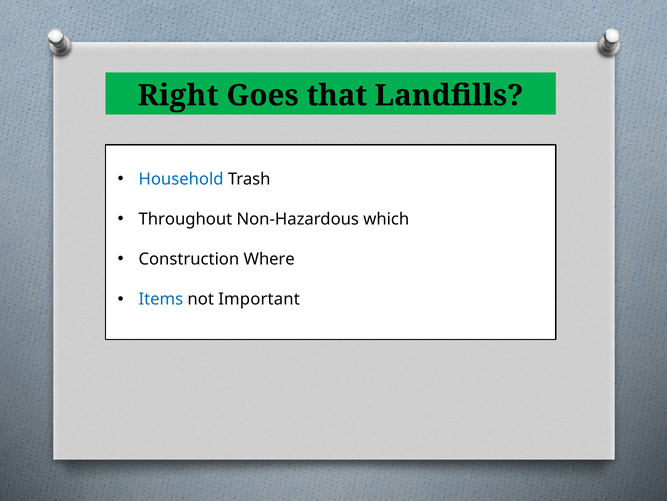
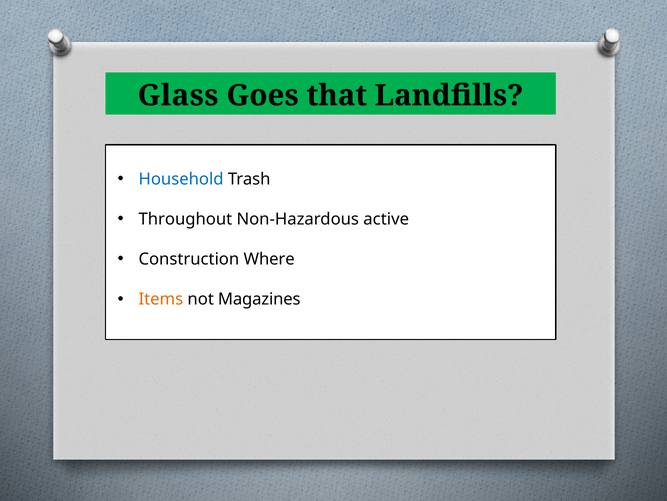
Right: Right -> Glass (178, 95)
which: which -> active (386, 219)
Items colour: blue -> orange (161, 299)
Important: Important -> Magazines (259, 299)
